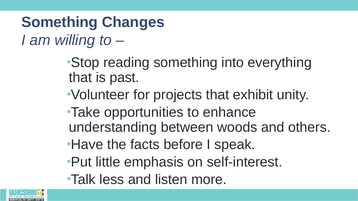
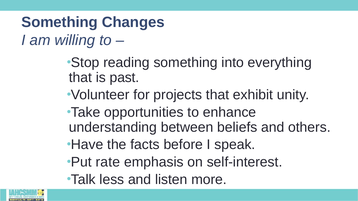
woods: woods -> beliefs (237, 127)
little: little -> rate (108, 162)
